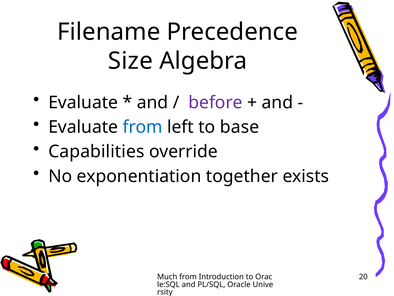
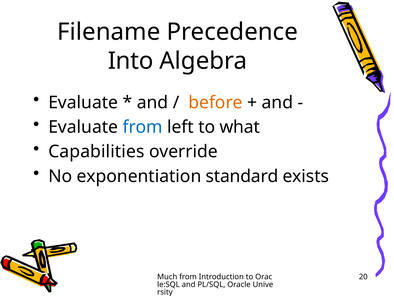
Size: Size -> Into (131, 61)
before colour: purple -> orange (216, 102)
base: base -> what (240, 127)
together: together -> standard (242, 176)
